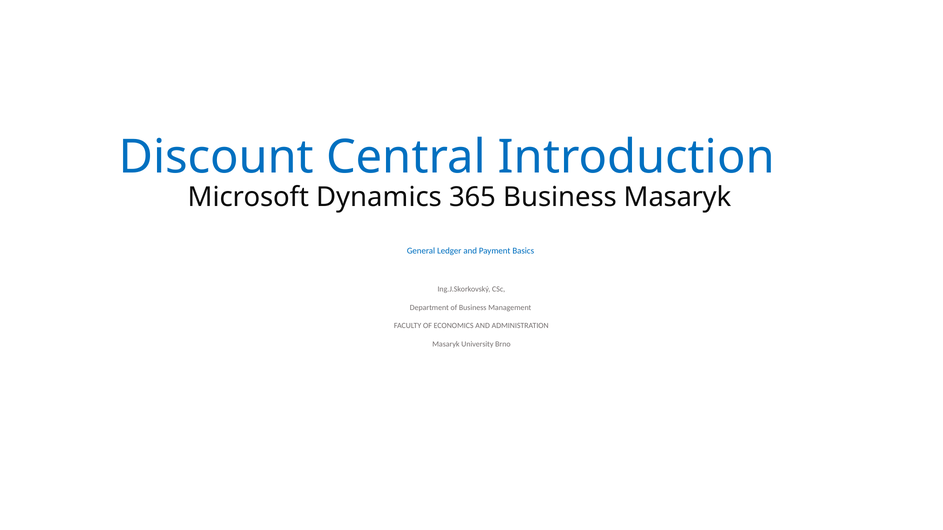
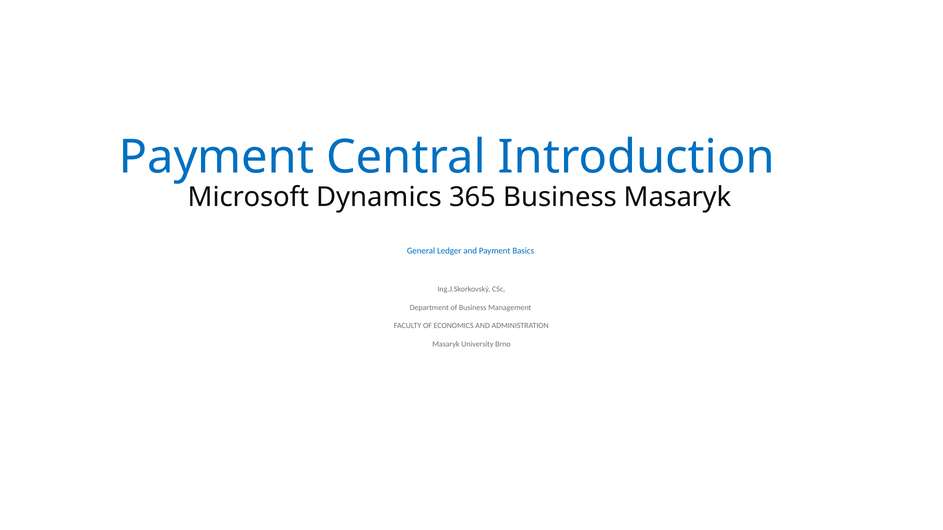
Discount: Discount -> Payment (216, 157)
